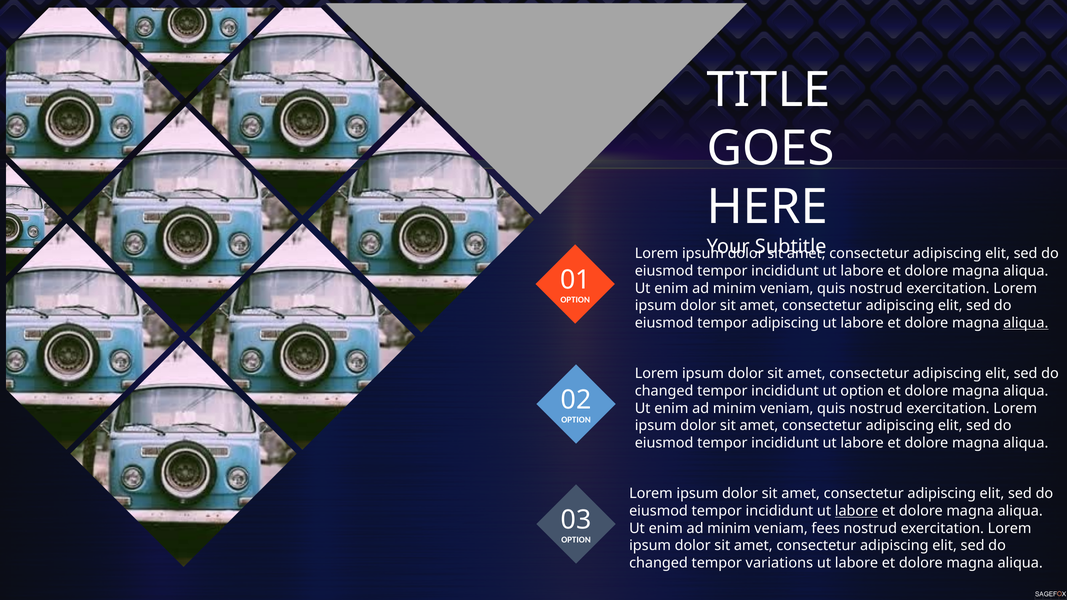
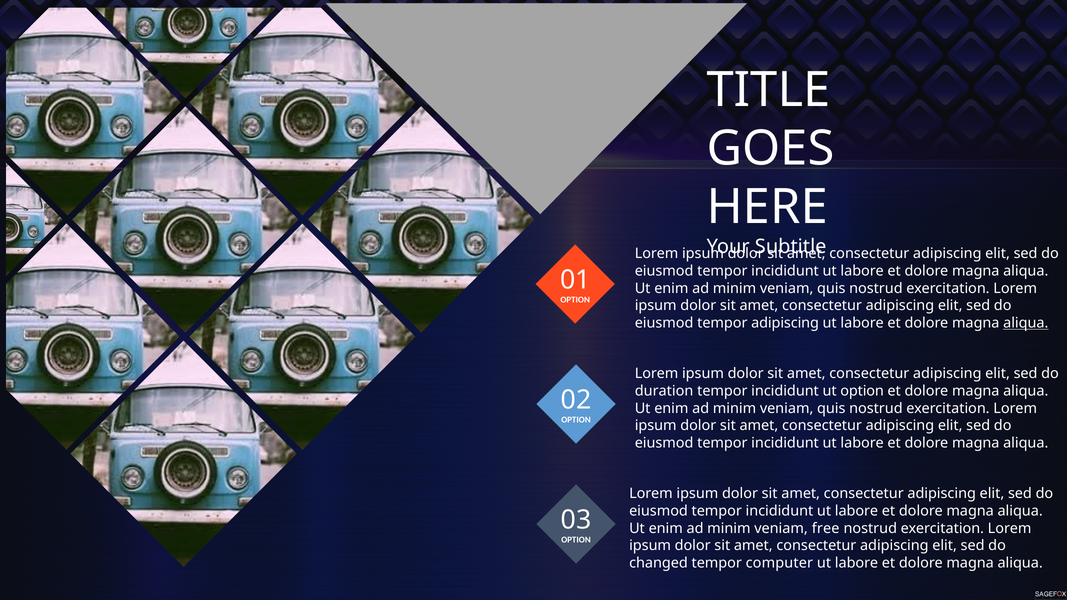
changed: changed -> duration (664, 391)
labore underline: present -> none (856, 511)
fees: fees -> free (826, 528)
variations: variations -> computer (779, 563)
